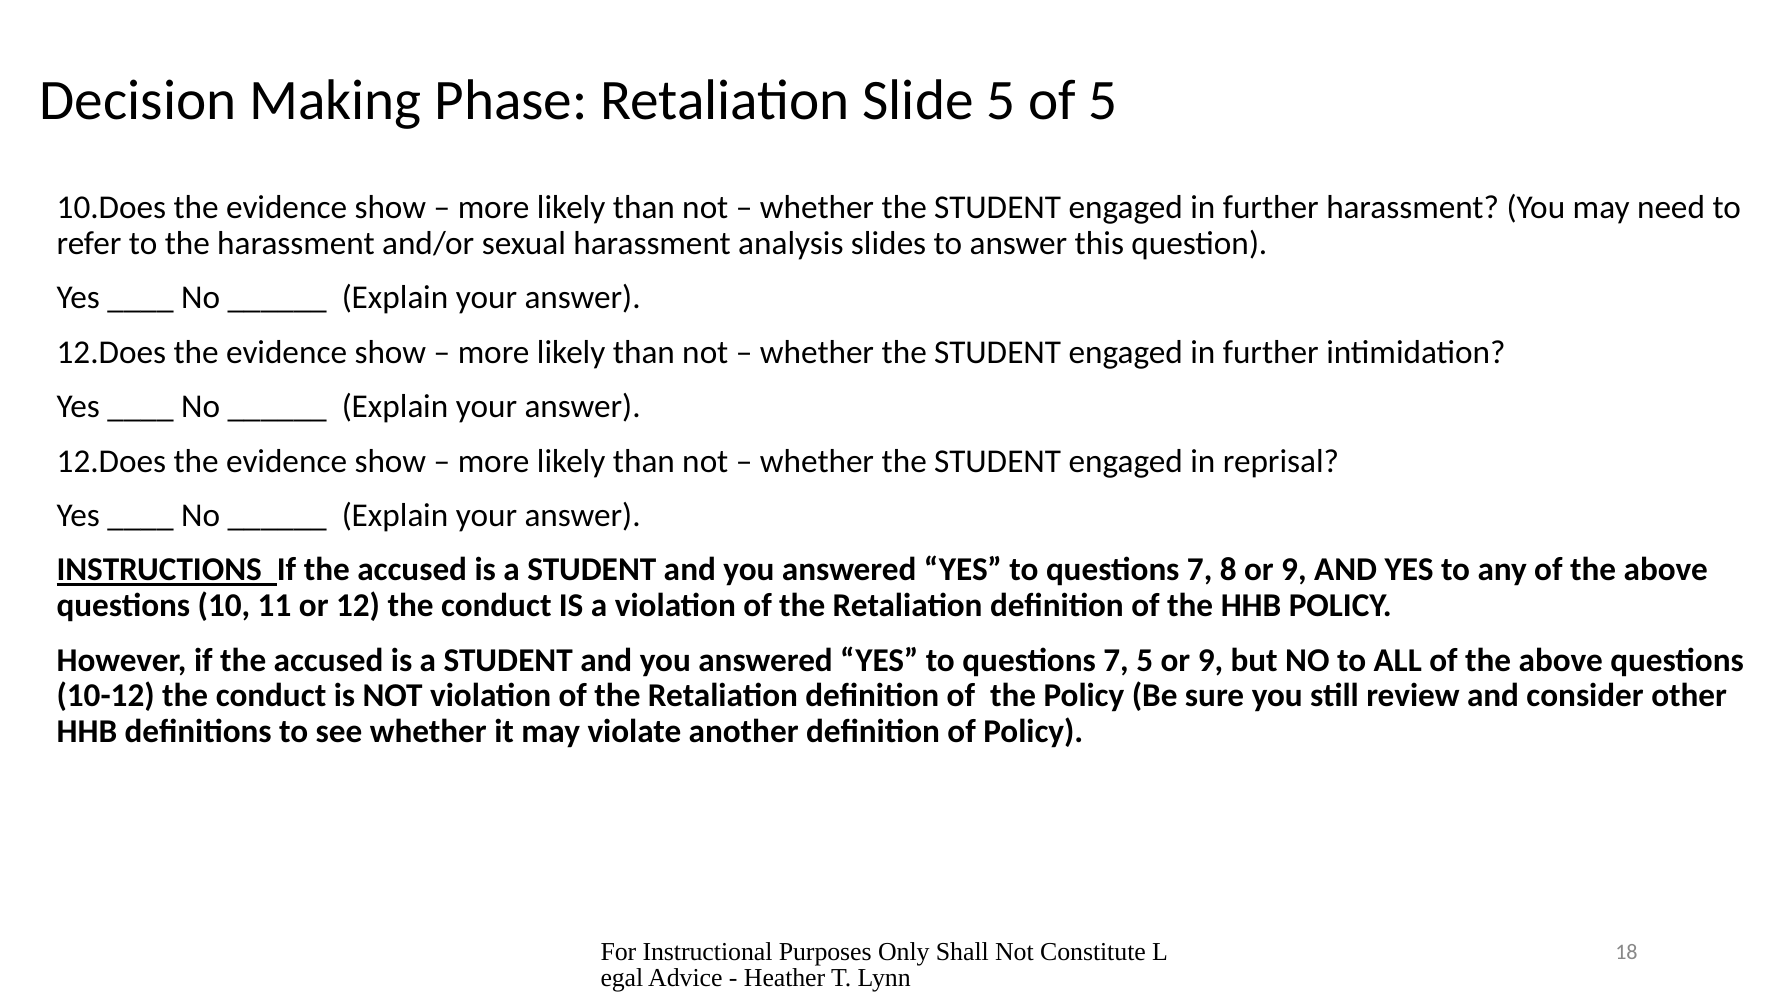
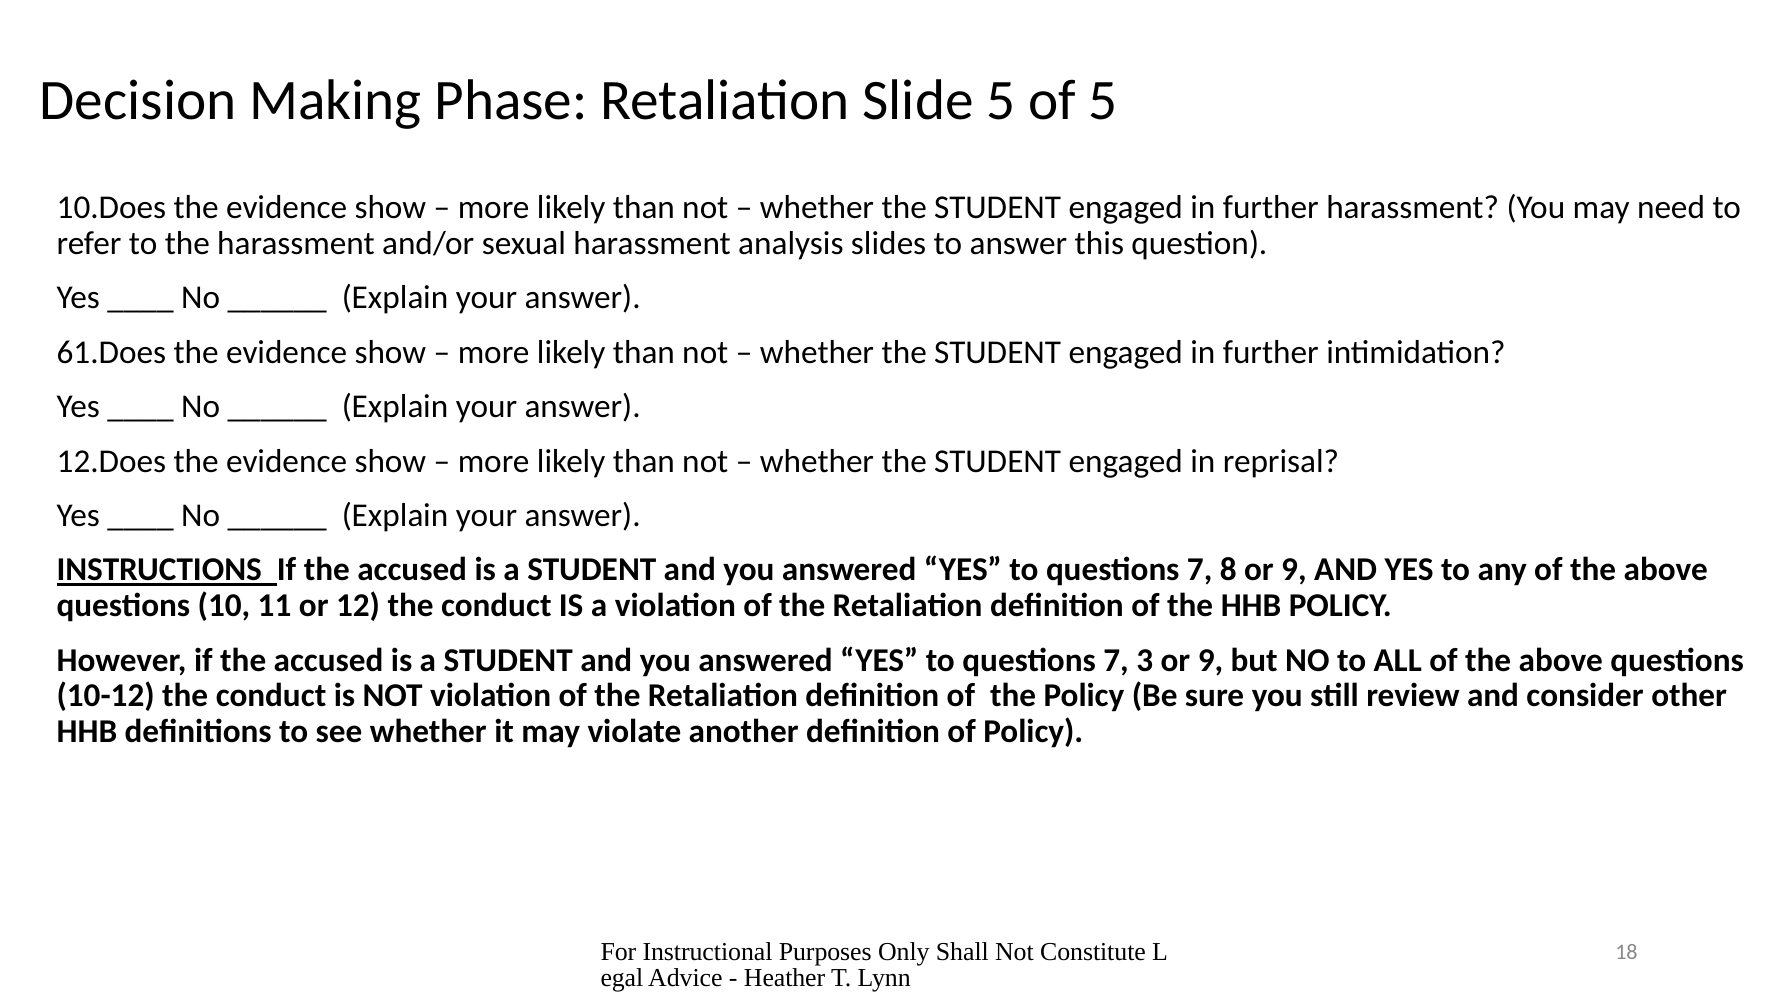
12.Does: 12.Does -> 61.Does (111, 352)
7 5: 5 -> 3 (1145, 660)
